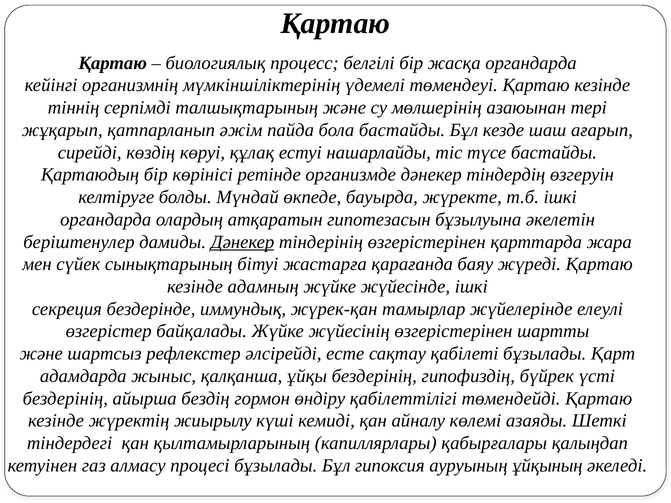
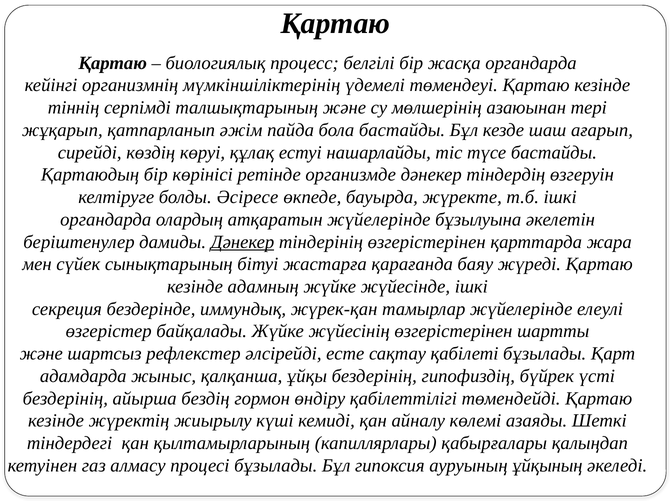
Мүндай: Мүндай -> Әсіресе (248, 197)
атқаратын гипотезасын: гипотезасын -> жүйелерінде (379, 220)
